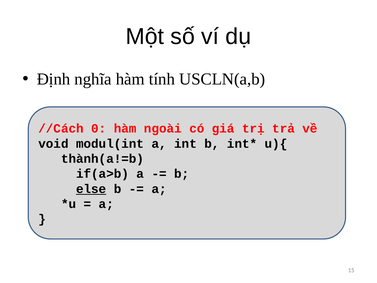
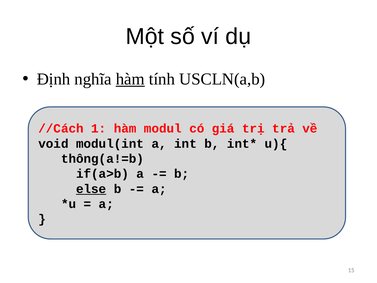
hàm underline: none -> present (130, 79)
0: 0 -> 1 (99, 128)
ngoài: ngoài -> modul (163, 128)
thành(a!=b: thành(a!=b -> thông(a!=b (103, 159)
